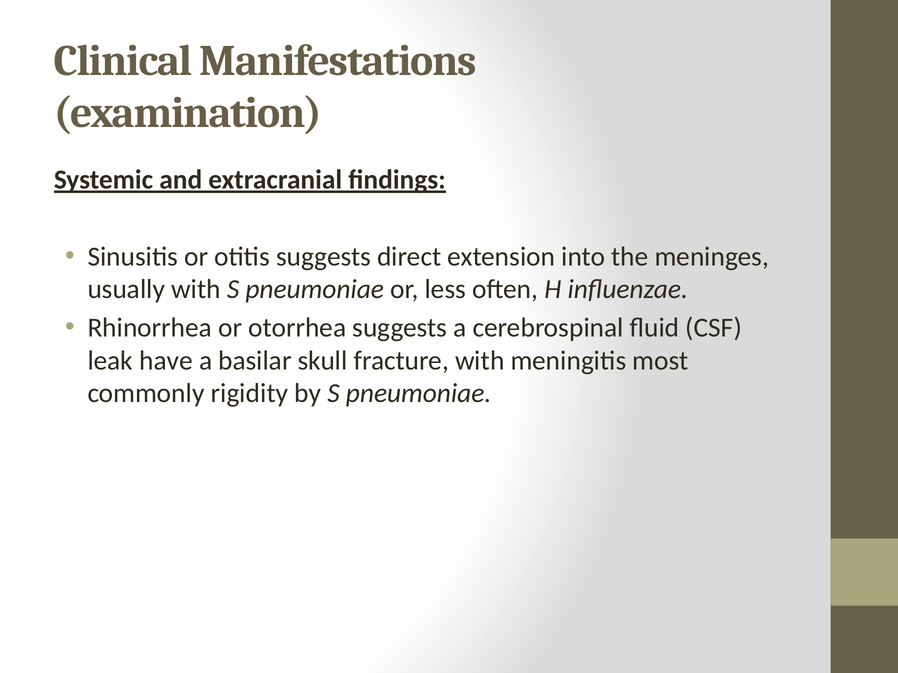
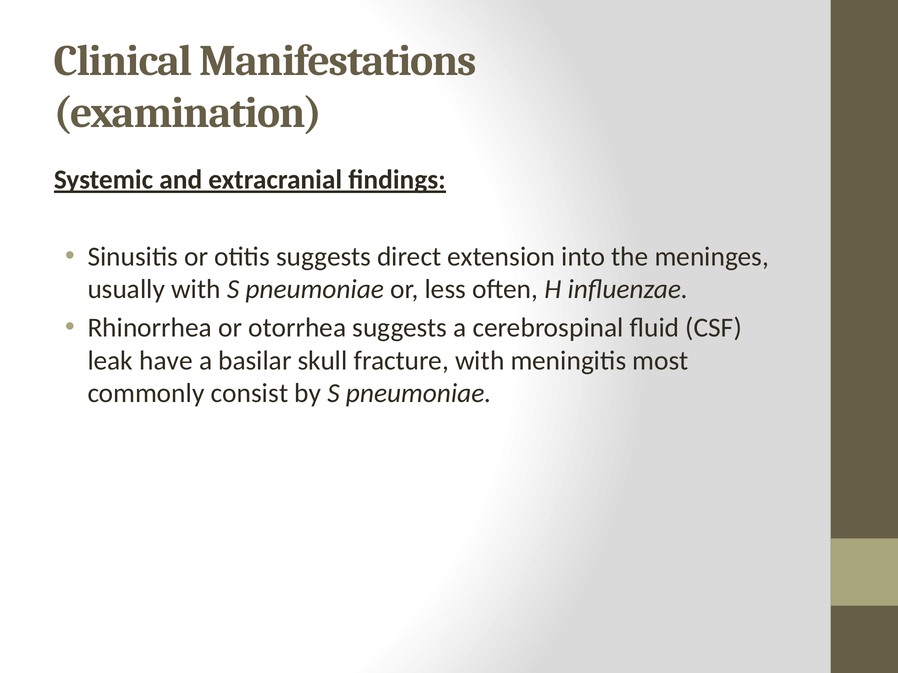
rigidity: rigidity -> consist (249, 394)
